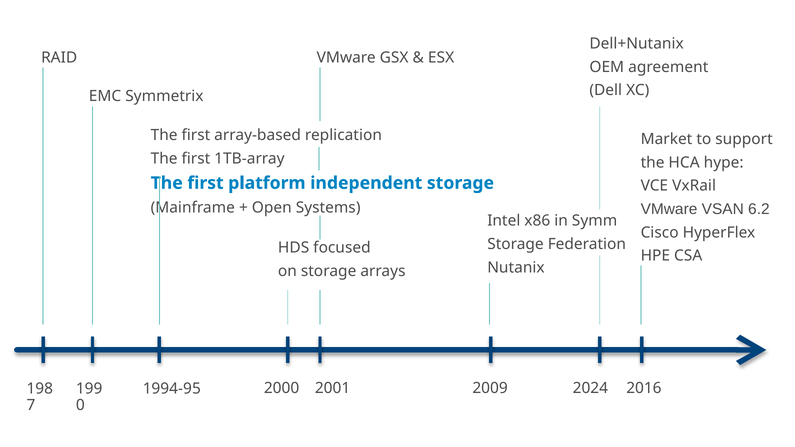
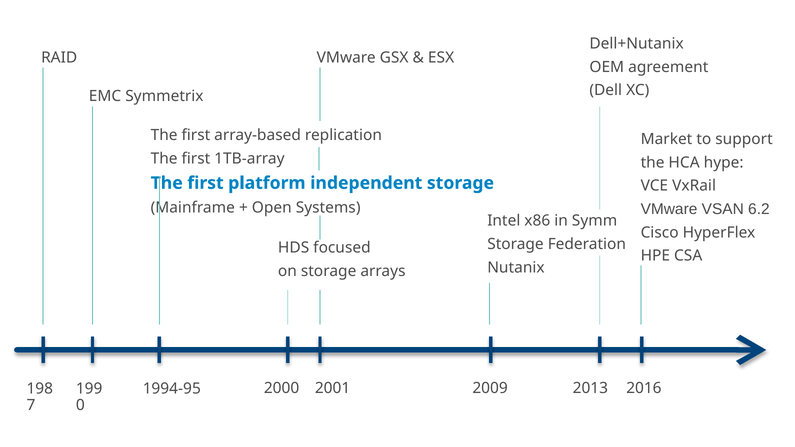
2024: 2024 -> 2013 (590, 388)
